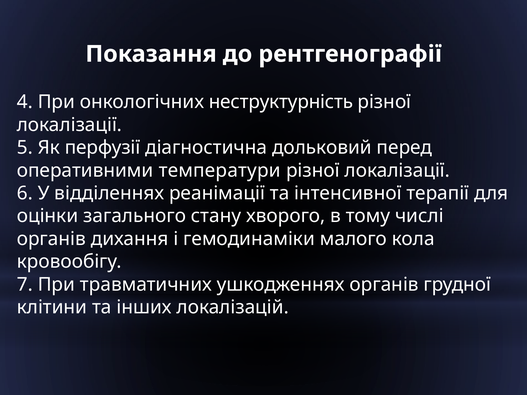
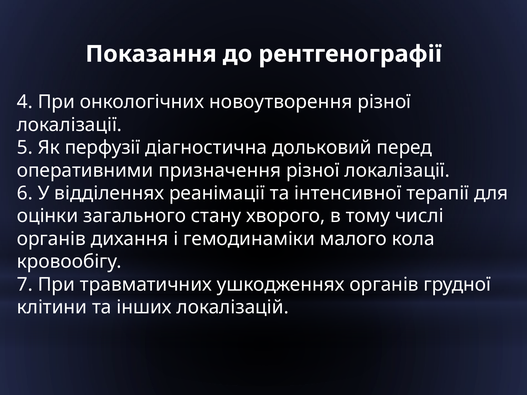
неструктурність: неструктурність -> новоутворення (281, 102)
температури: температури -> призначення (220, 171)
